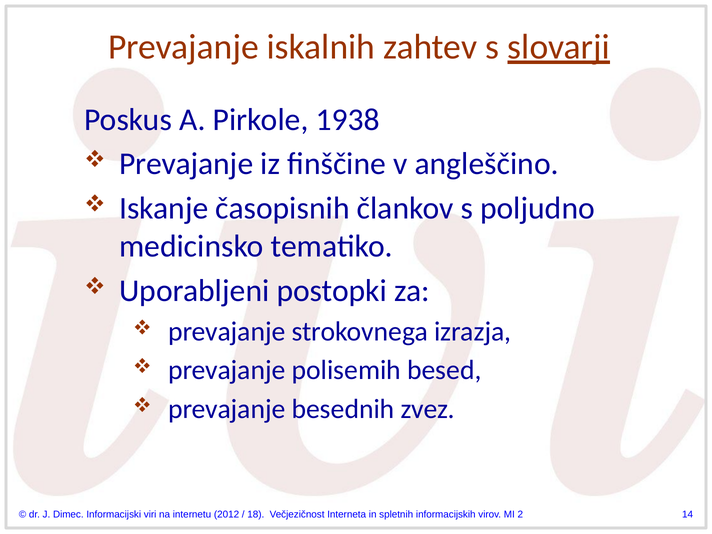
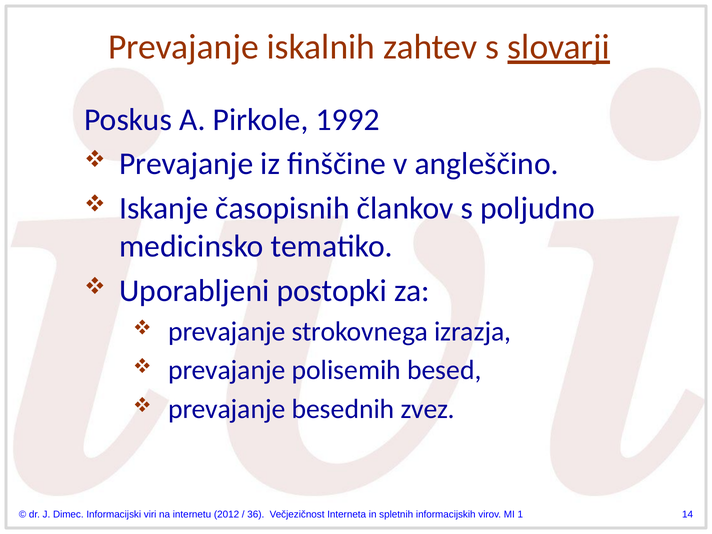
1938: 1938 -> 1992 (348, 120)
18: 18 -> 36 (256, 515)
2: 2 -> 1 (520, 515)
